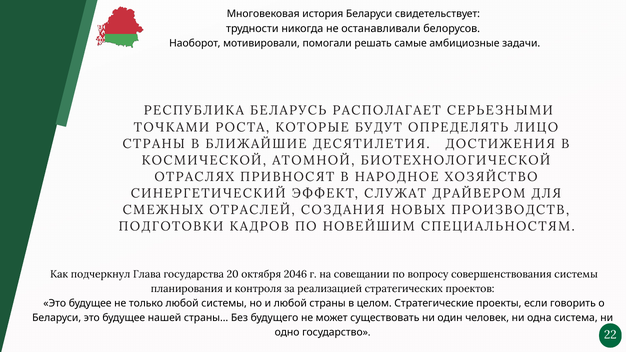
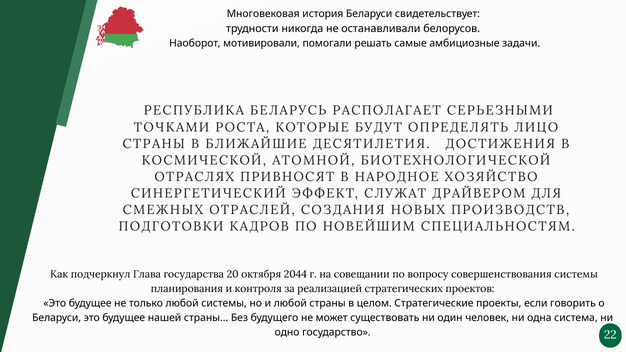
2046: 2046 -> 2044 (295, 274)
